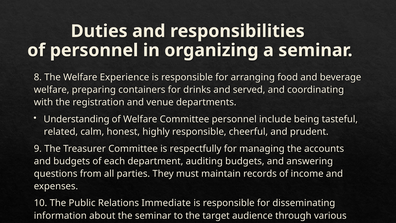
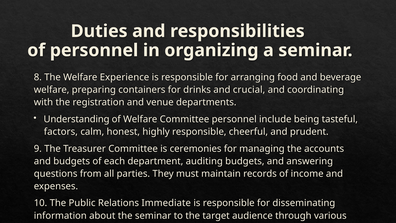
served: served -> crucial (249, 90)
related: related -> factors (61, 132)
respectfully: respectfully -> ceremonies (196, 148)
